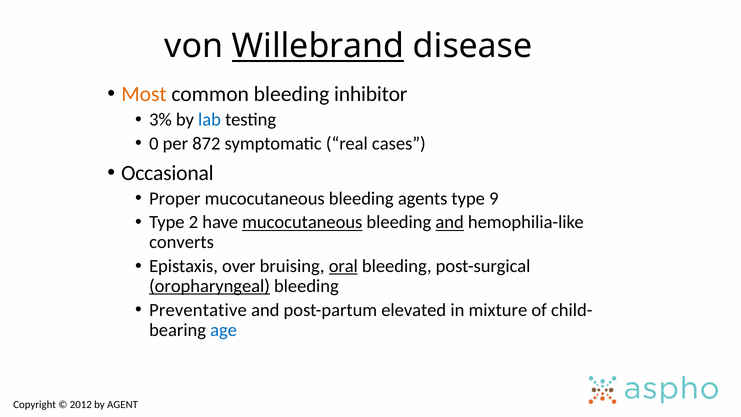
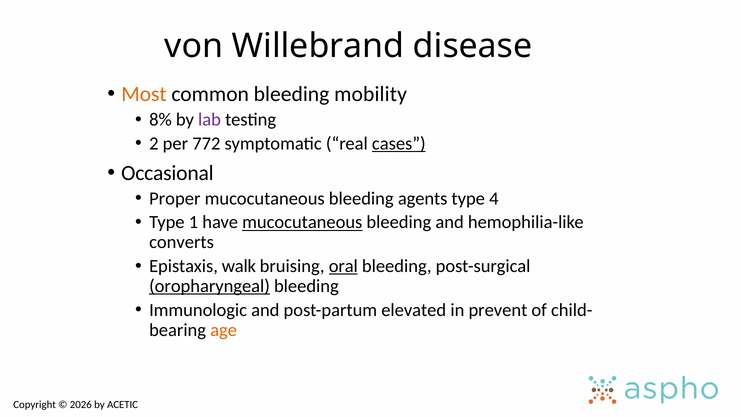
Willebrand underline: present -> none (318, 46)
inhibitor: inhibitor -> mobility (371, 94)
3%: 3% -> 8% (160, 120)
lab colour: blue -> purple (210, 120)
0: 0 -> 2 (154, 143)
872: 872 -> 772 (206, 143)
cases underline: none -> present (399, 143)
9: 9 -> 4 (494, 198)
2: 2 -> 1 (193, 222)
and underline: present -> none (450, 222)
over: over -> walk (239, 266)
Preventative: Preventative -> Immunologic (198, 310)
mixture: mixture -> prevent (498, 310)
age colour: blue -> orange (224, 330)
2012: 2012 -> 2026 (81, 404)
AGENT: AGENT -> ACETIC (123, 404)
